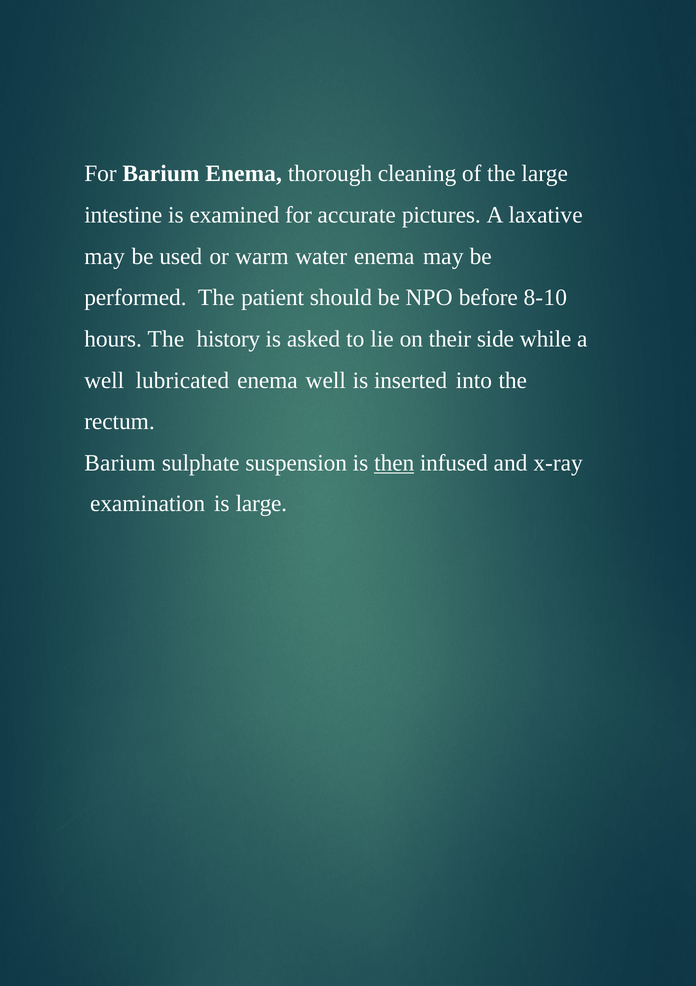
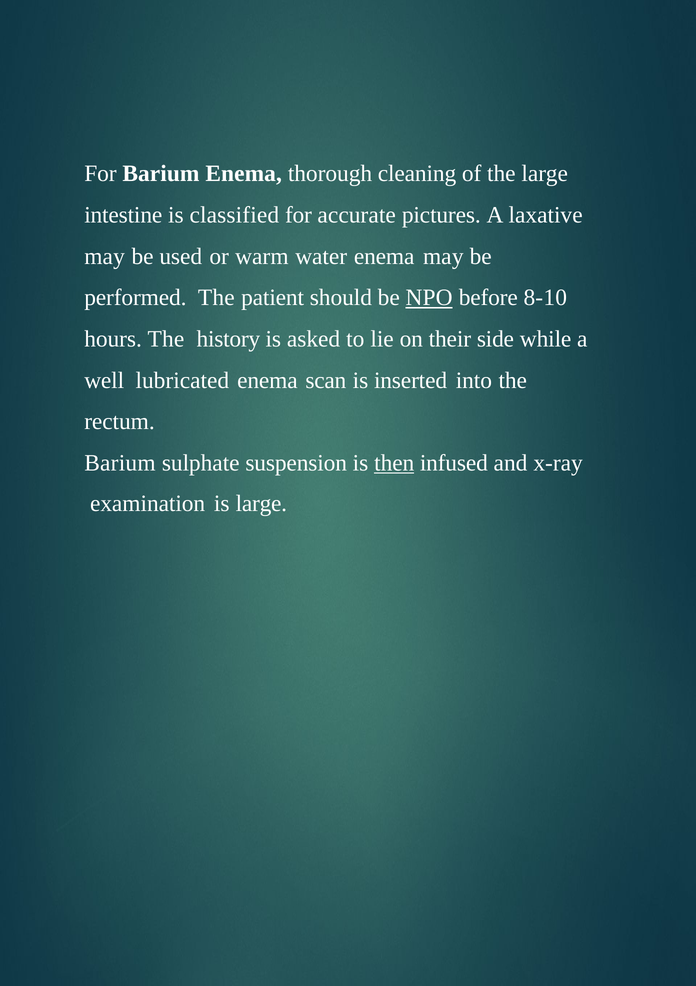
examined: examined -> classified (234, 215)
NPO underline: none -> present (429, 297)
enema well: well -> scan (326, 380)
